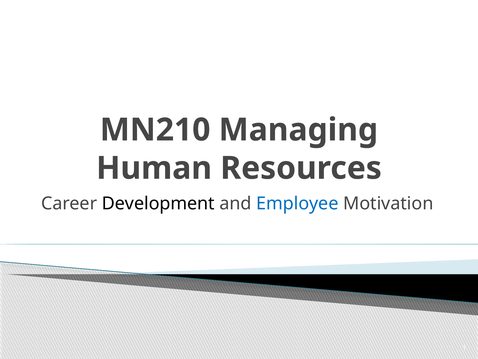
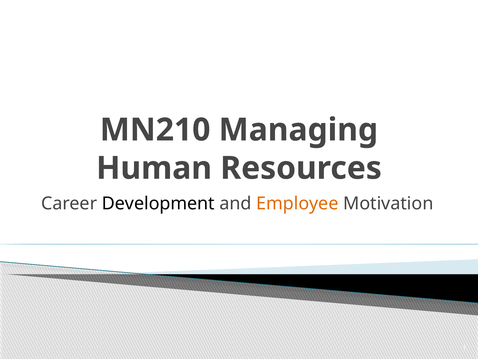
Employee colour: blue -> orange (297, 203)
